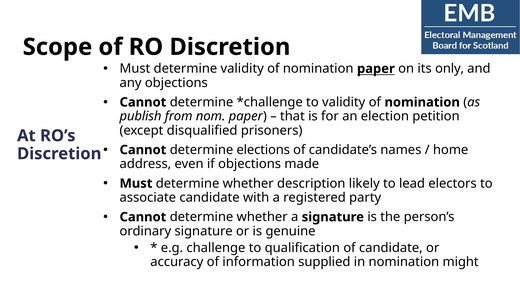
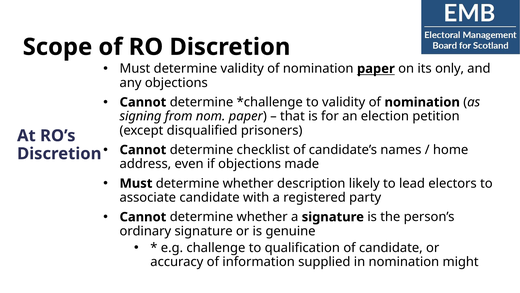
publish: publish -> signing (141, 116)
elections: elections -> checklist (263, 150)
